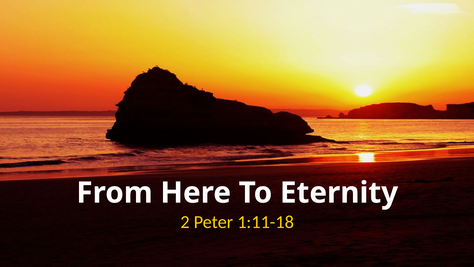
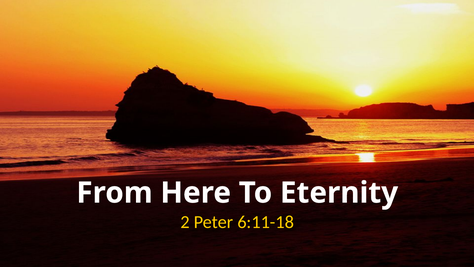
1:11-18: 1:11-18 -> 6:11-18 (266, 222)
